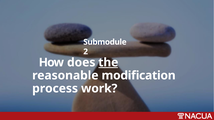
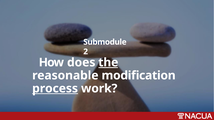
process underline: none -> present (55, 89)
